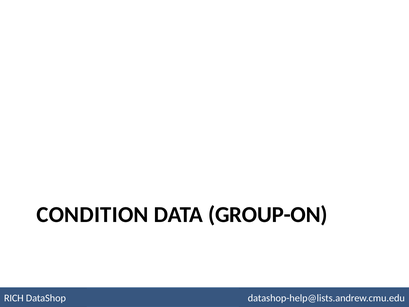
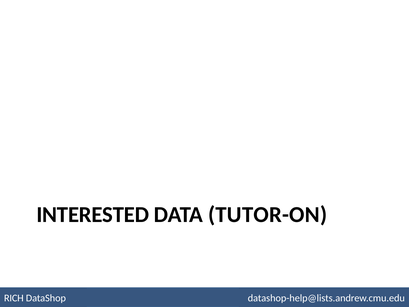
CONDITION: CONDITION -> INTERESTED (93, 214)
GROUP-ON: GROUP-ON -> TUTOR-ON (268, 214)
